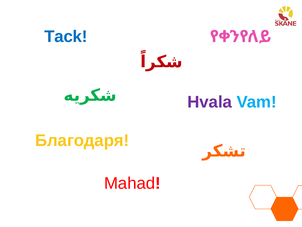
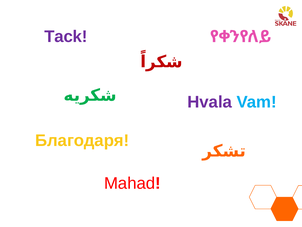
Tack colour: blue -> purple (66, 37)
